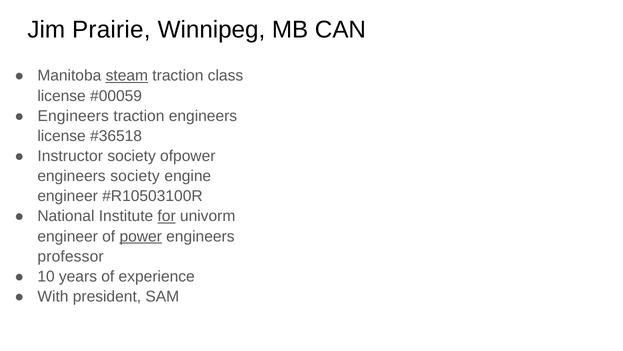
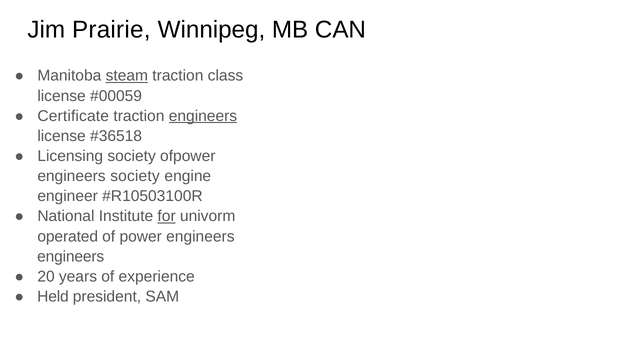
Engineers: Engineers -> Certificate (73, 116)
engineers underline: none -> present (203, 116)
Instructor: Instructor -> Licensing (70, 156)
engineer: engineer -> operated (68, 236)
power underline: present -> none (141, 236)
professor: professor -> engineers (71, 256)
10: 10 -> 20 (46, 276)
With: With -> Held (53, 296)
